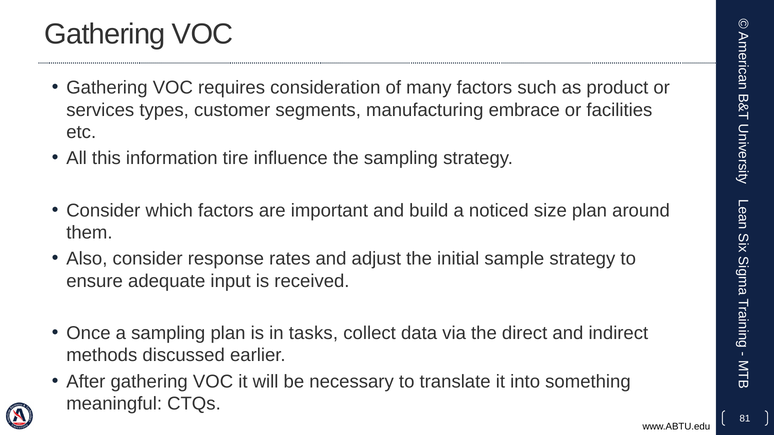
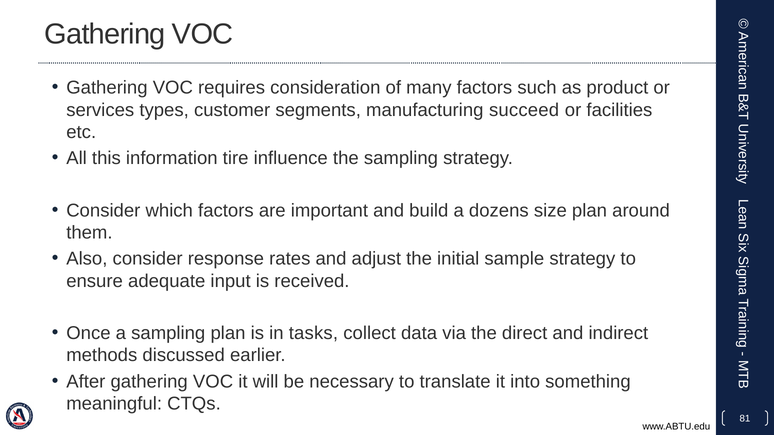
embrace: embrace -> succeed (524, 110)
noticed: noticed -> dozens (499, 211)
